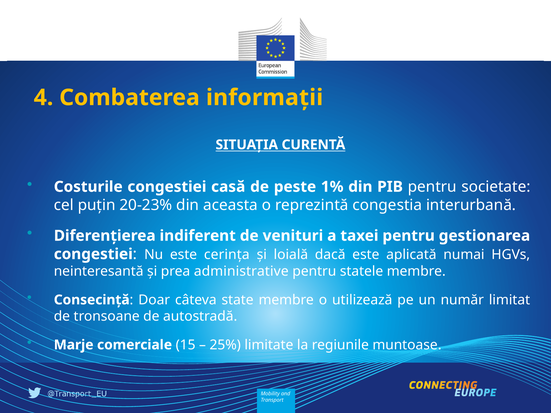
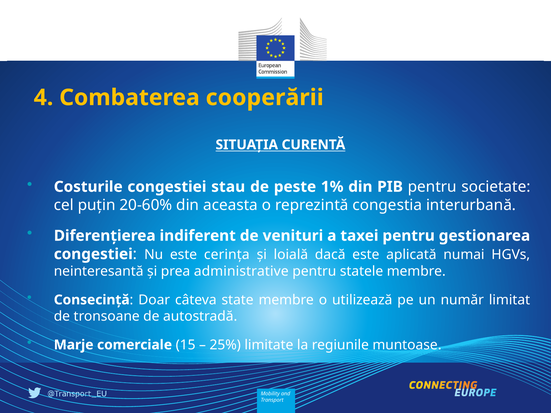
informații: informații -> cooperării (265, 98)
casă: casă -> stau (228, 187)
20-23%: 20-23% -> 20-60% (146, 205)
